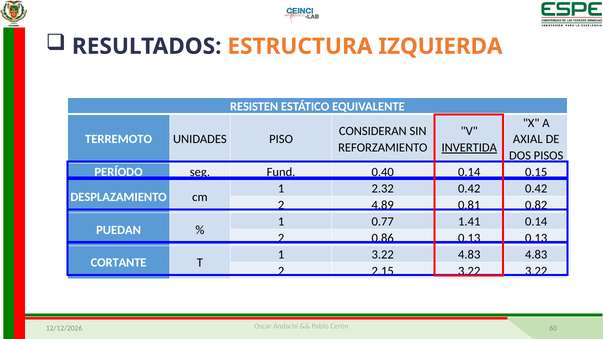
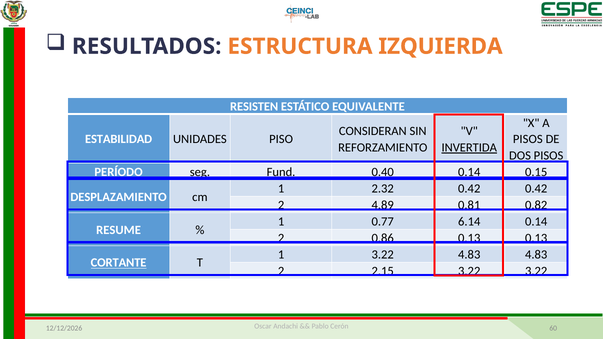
TERREMOTO: TERREMOTO -> ESTABILIDAD (119, 139)
AXIAL: AXIAL -> PISOS (528, 139)
1.41: 1.41 -> 6.14 (469, 222)
PUEDAN: PUEDAN -> RESUME (119, 230)
CORTANTE underline: none -> present (119, 263)
